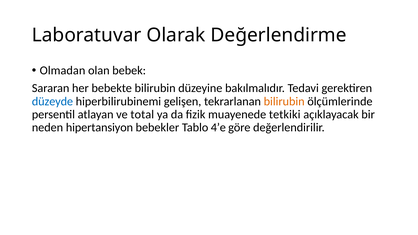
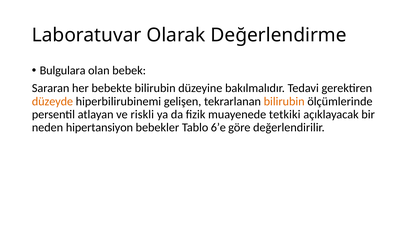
Olmadan: Olmadan -> Bulgulara (63, 71)
düzeyde colour: blue -> orange (52, 101)
total: total -> riskli (142, 115)
4’e: 4’e -> 6’e (218, 128)
